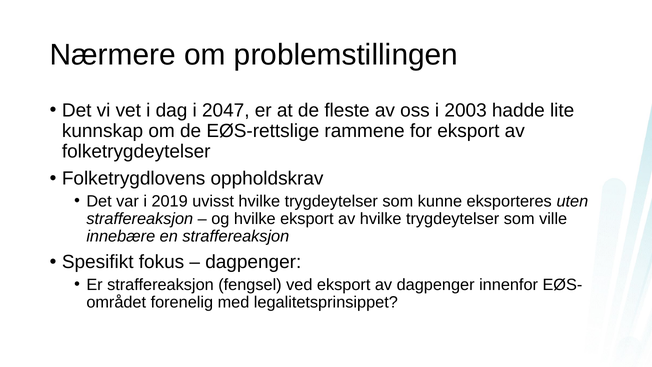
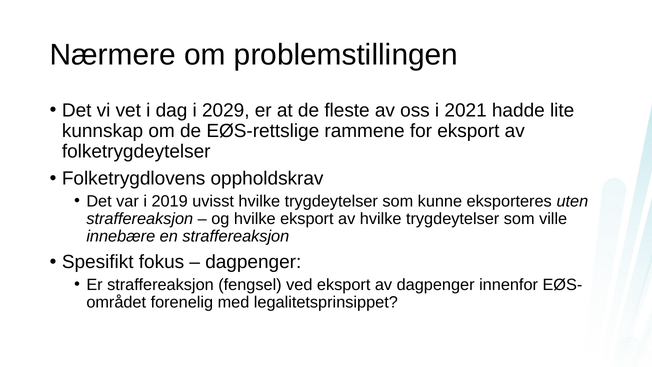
2047: 2047 -> 2029 (226, 110)
2003: 2003 -> 2021 (466, 110)
